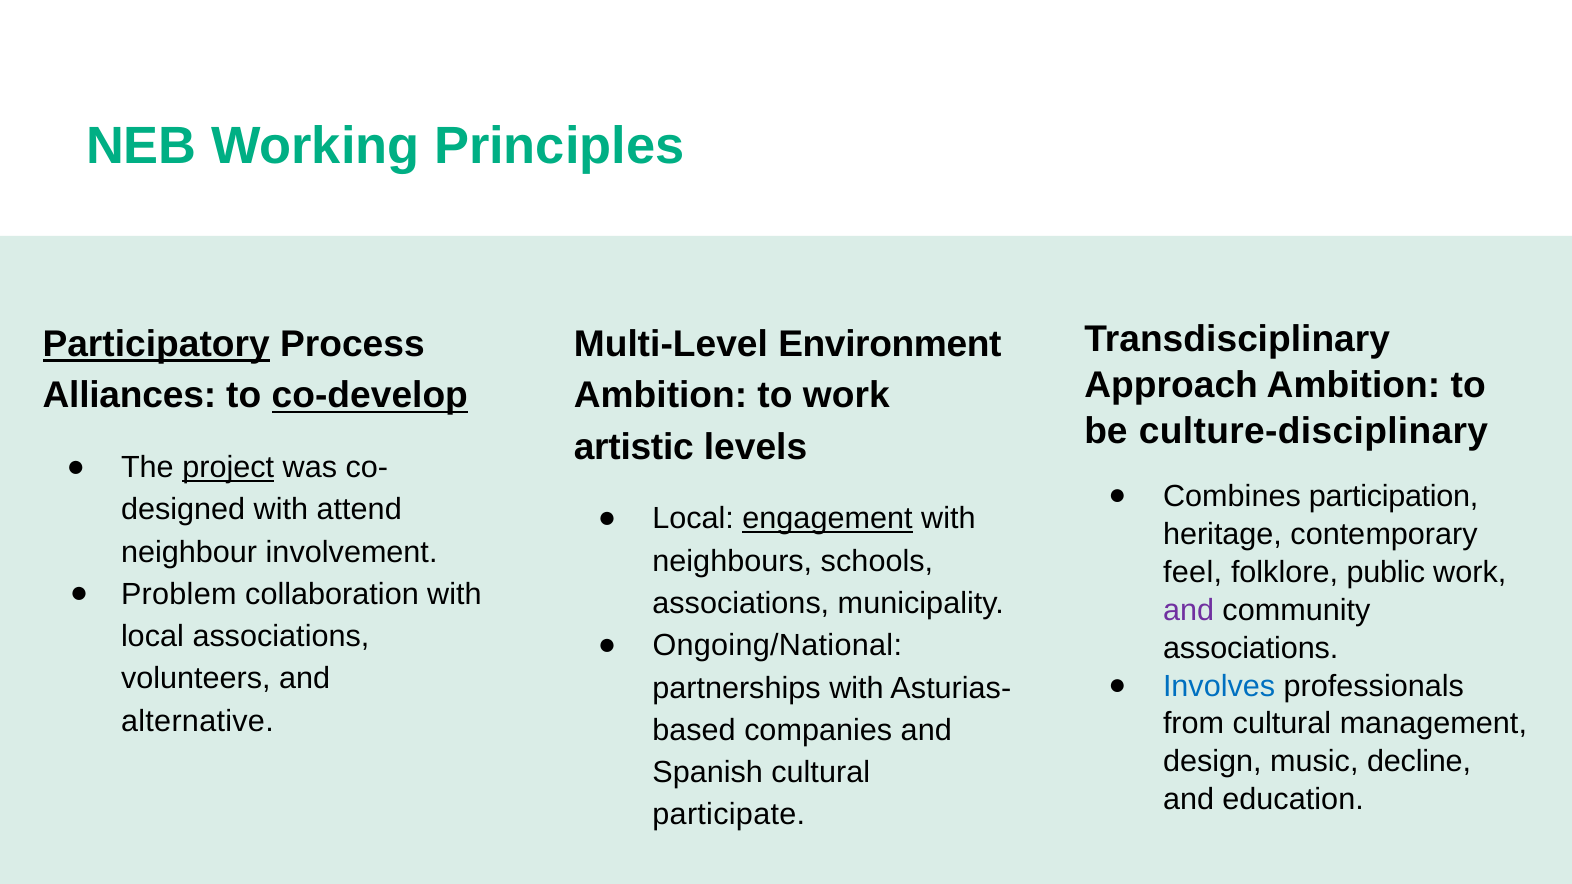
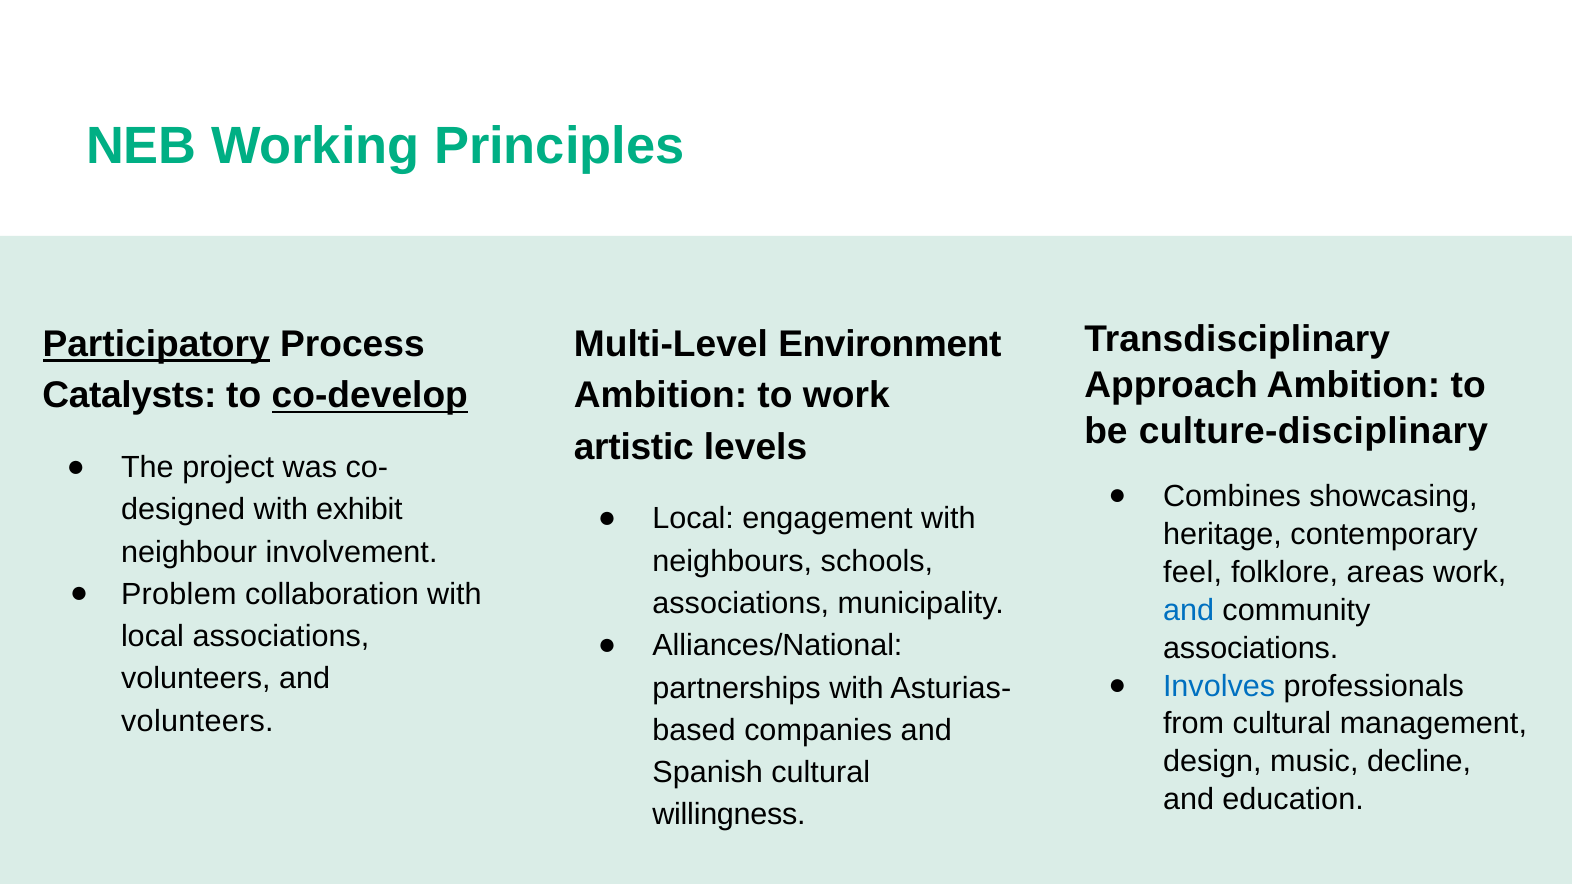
Alliances: Alliances -> Catalysts (129, 396)
project underline: present -> none (228, 468)
participation: participation -> showcasing (1393, 496)
attend: attend -> exhibit (359, 510)
engagement underline: present -> none (828, 519)
public: public -> areas (1386, 572)
and colour: purple -> blue (1189, 610)
Ongoing/National: Ongoing/National -> Alliances/National (777, 646)
alternative: alternative -> volunteers (197, 721)
participate: participate -> willingness (729, 815)
